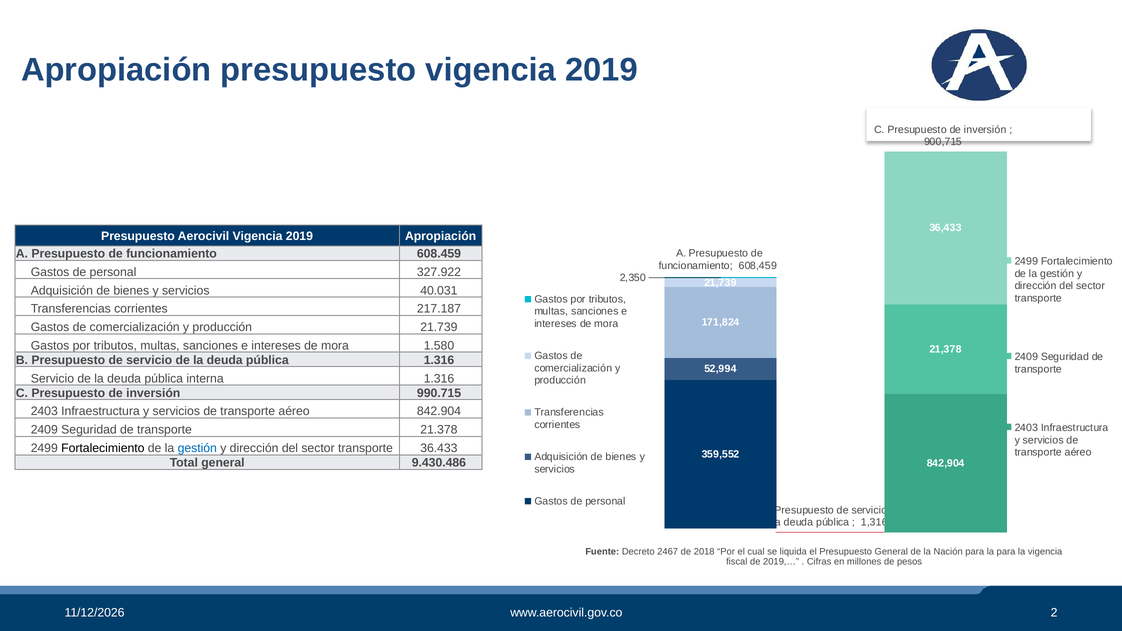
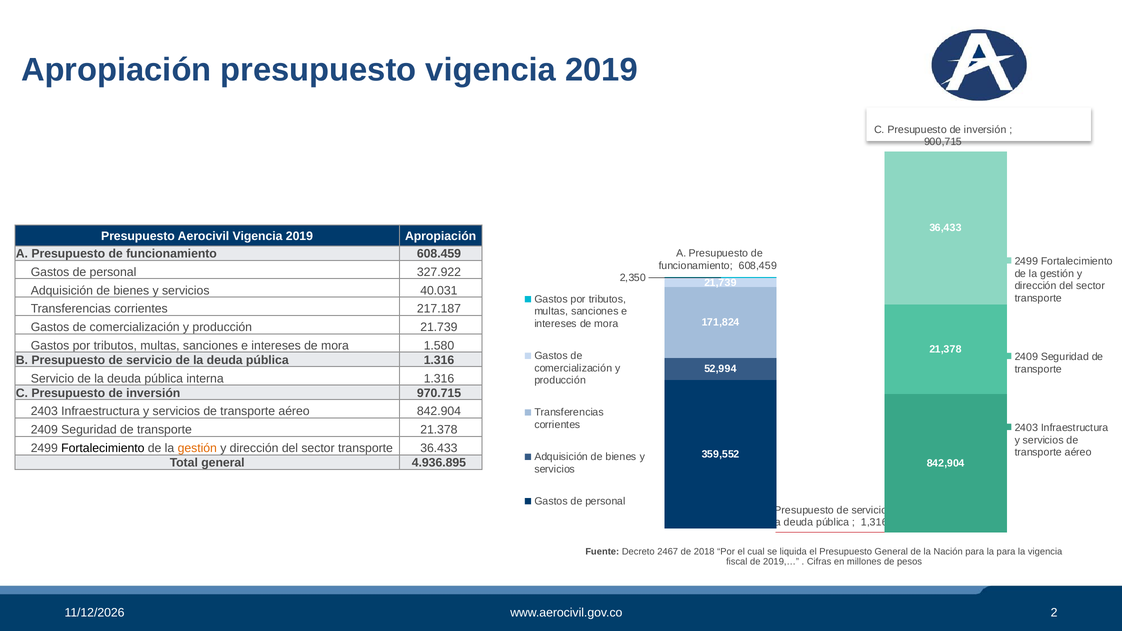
990.715: 990.715 -> 970.715 (439, 393)
gestión colour: blue -> orange (197, 448)
9.430.486: 9.430.486 -> 4.936.895 (439, 463)
